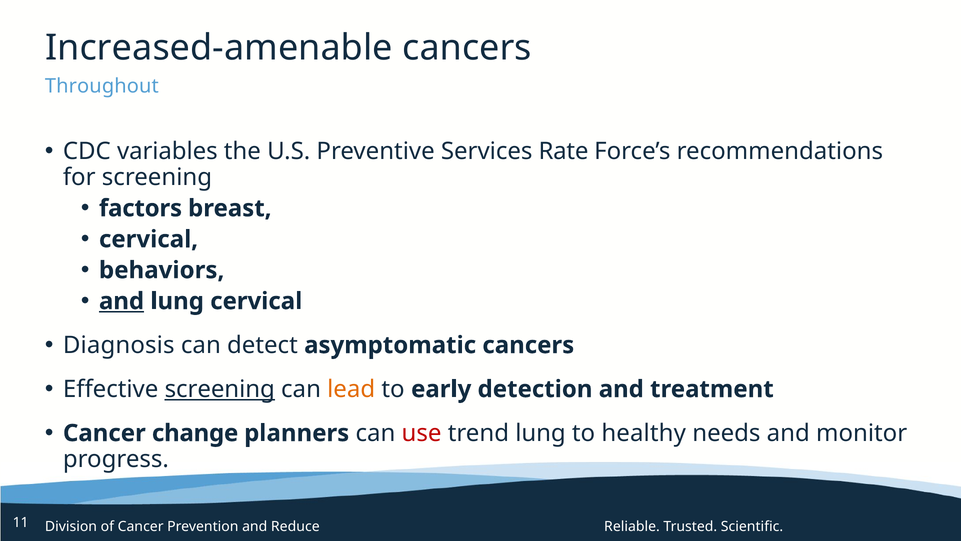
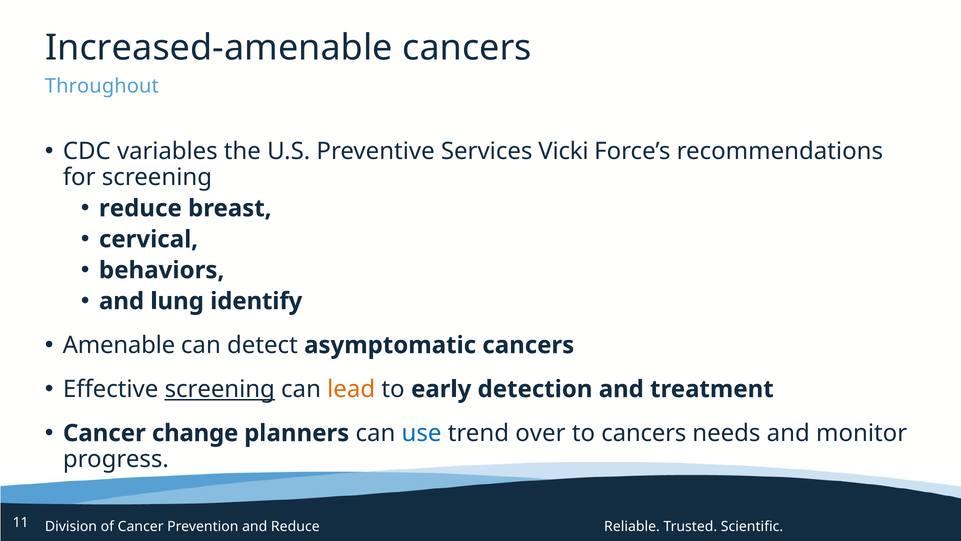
Rate: Rate -> Vicki (563, 151)
factors: factors -> reduce (140, 208)
and underline: present -> none (122, 301)
lung cervical: cervical -> identify (256, 301)
Diagnosis: Diagnosis -> Amenable (119, 345)
use colour: red -> blue (422, 433)
trend lung: lung -> over (540, 433)
to healthy: healthy -> cancers (644, 433)
